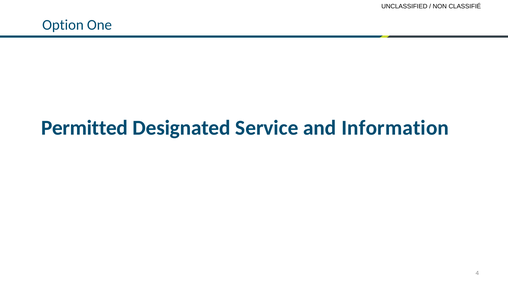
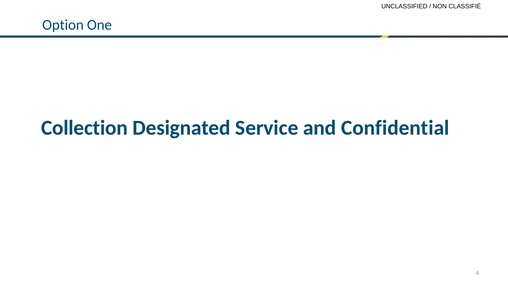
Permitted: Permitted -> Collection (84, 128)
Information: Information -> Confidential (395, 128)
